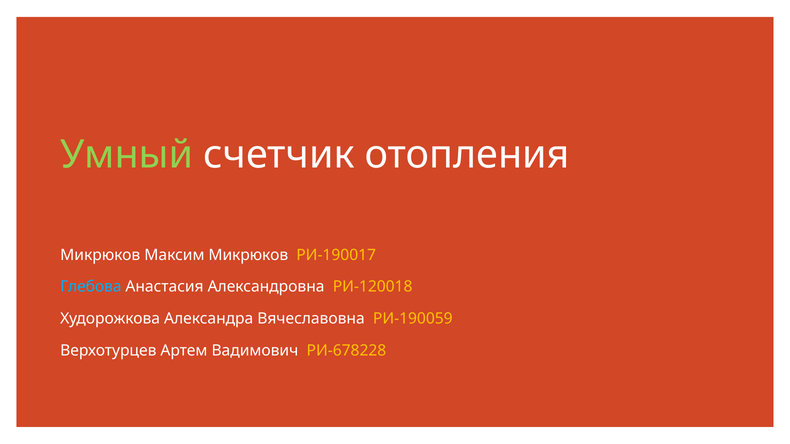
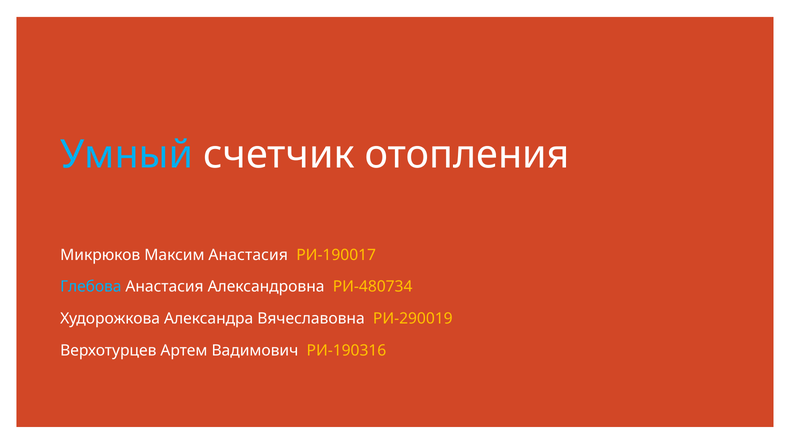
Умный colour: light green -> light blue (127, 155)
Максим Микрюков: Микрюков -> Анастасия (248, 255)
РИ-120018: РИ-120018 -> РИ-480734 (373, 287)
РИ-190059: РИ-190059 -> РИ-290019 (413, 319)
РИ-678228: РИ-678228 -> РИ-190316 (346, 351)
